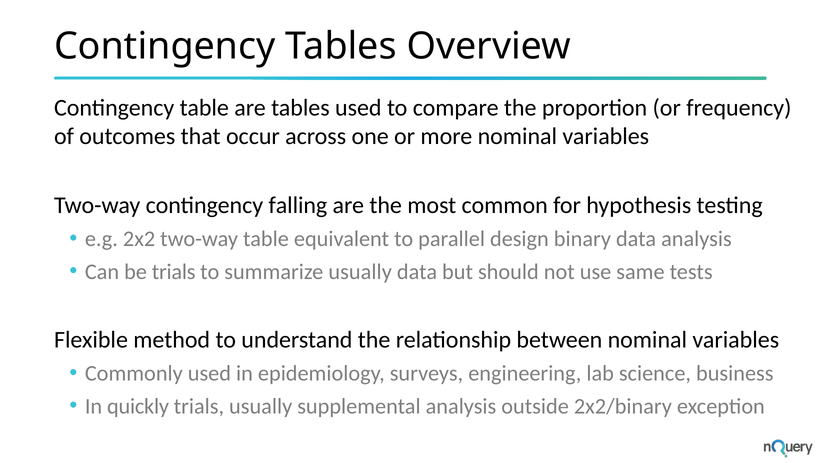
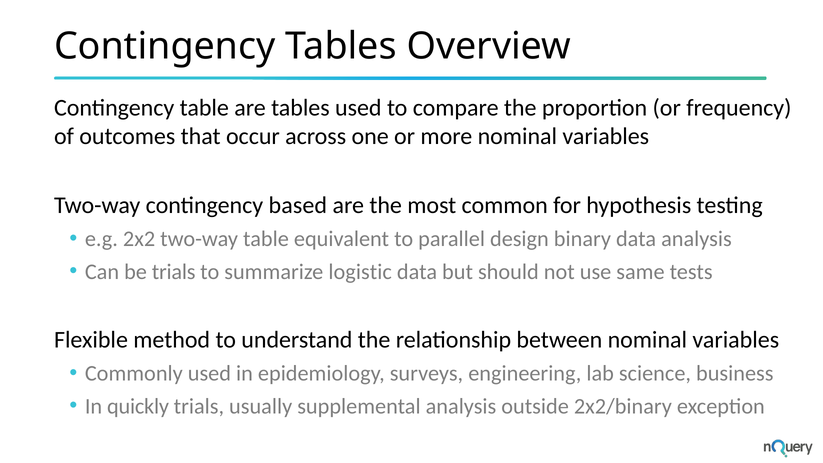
falling: falling -> based (298, 205)
summarize usually: usually -> logistic (360, 272)
